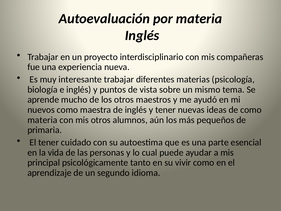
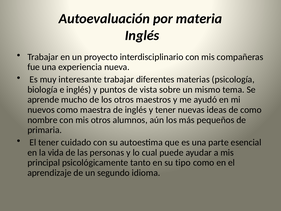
materia: materia -> nombre (42, 120)
vivir: vivir -> tipo (183, 162)
